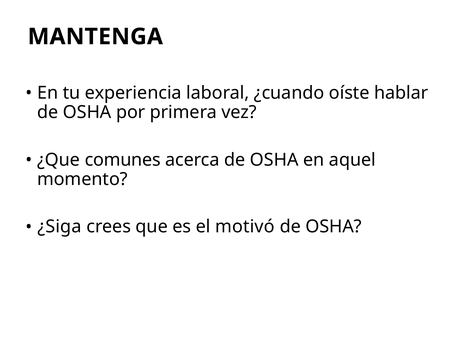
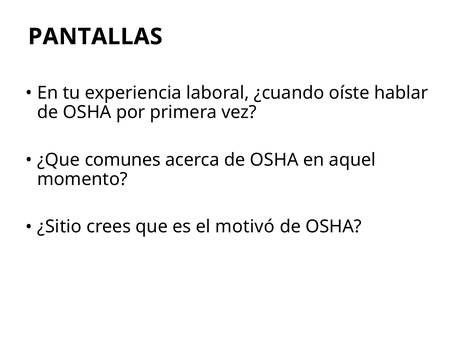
MANTENGA: MANTENGA -> PANTALLAS (95, 37)
¿Siga: ¿Siga -> ¿Sitio (59, 227)
